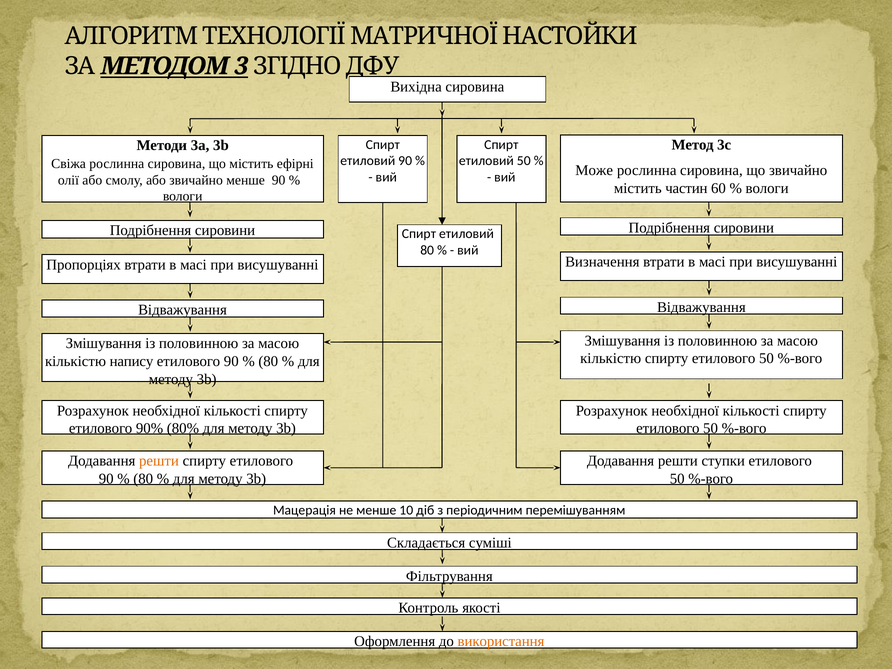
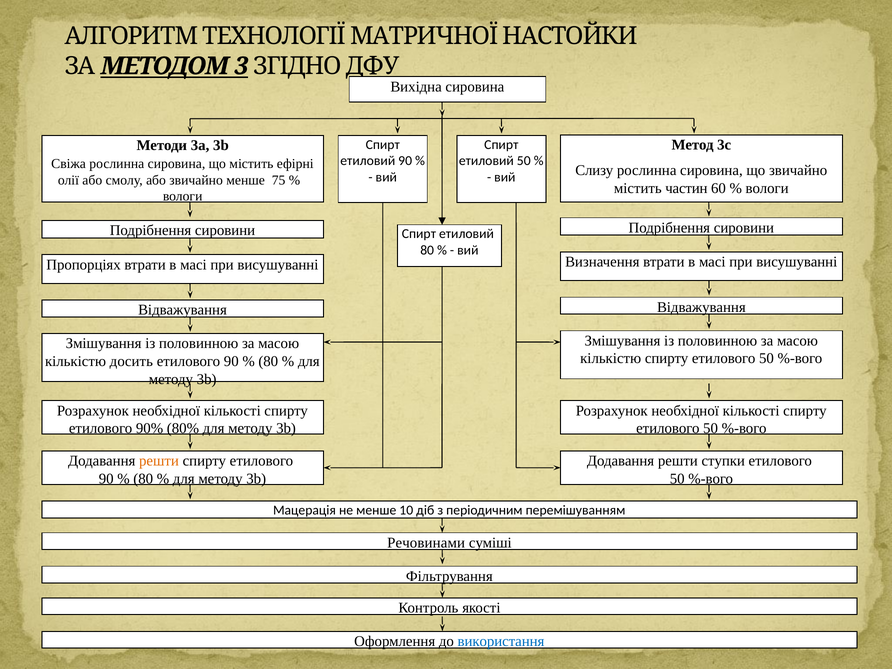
Може: Може -> Слизу (594, 170)
менше 90: 90 -> 75 (279, 180)
напису: напису -> досить (131, 361)
Складається: Складається -> Речовинами (426, 543)
використання colour: orange -> blue (501, 641)
